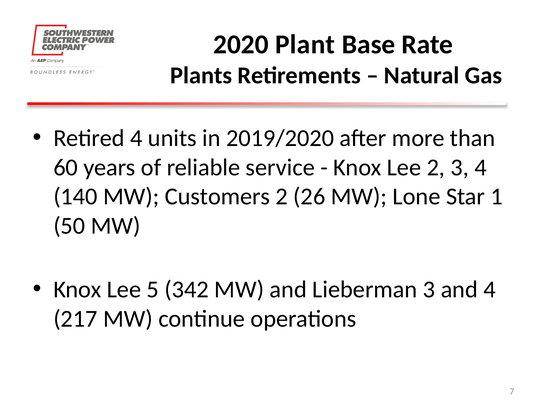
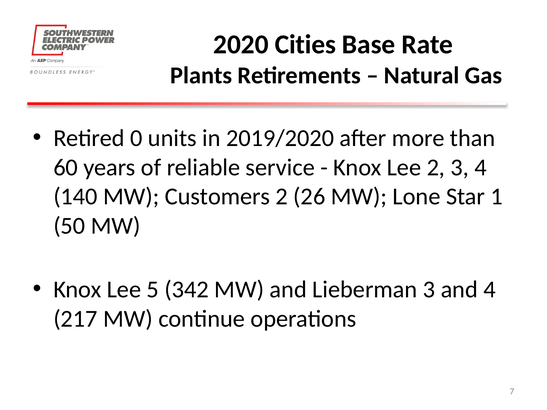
Plant: Plant -> Cities (305, 45)
Retired 4: 4 -> 0 (136, 138)
